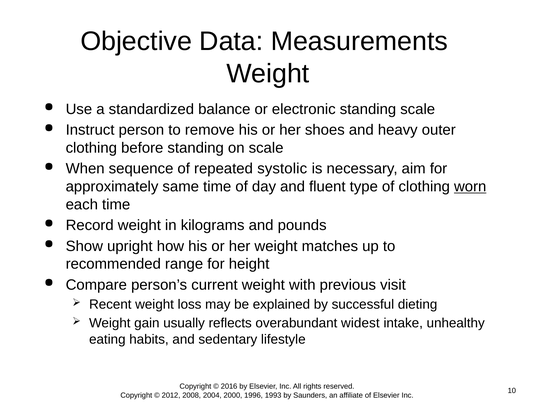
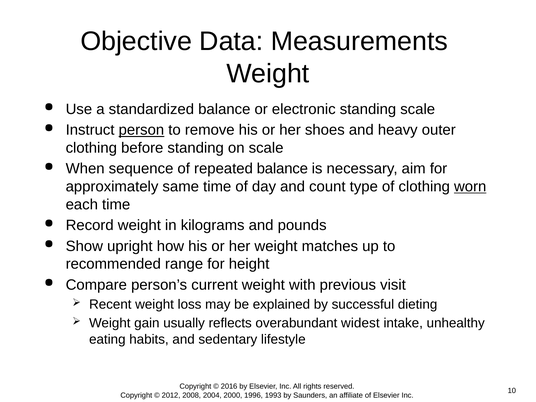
person underline: none -> present (141, 130)
repeated systolic: systolic -> balance (282, 169)
fluent: fluent -> count (327, 187)
